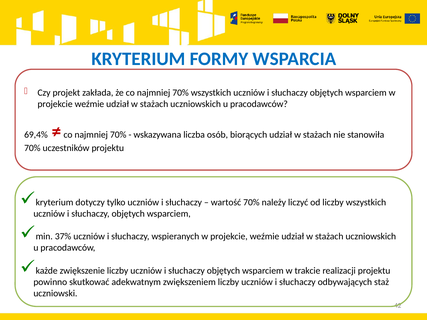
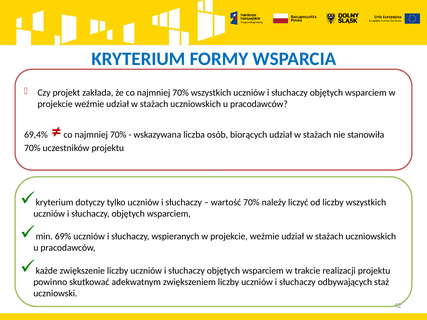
37%: 37% -> 69% (63, 237)
